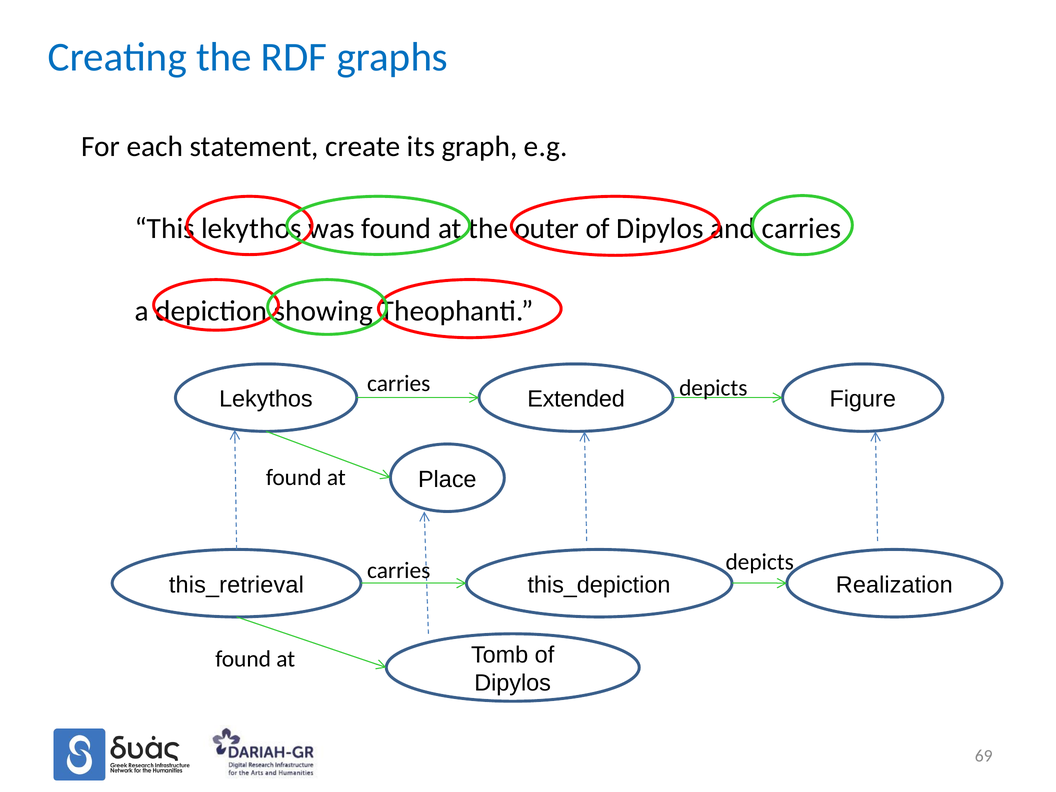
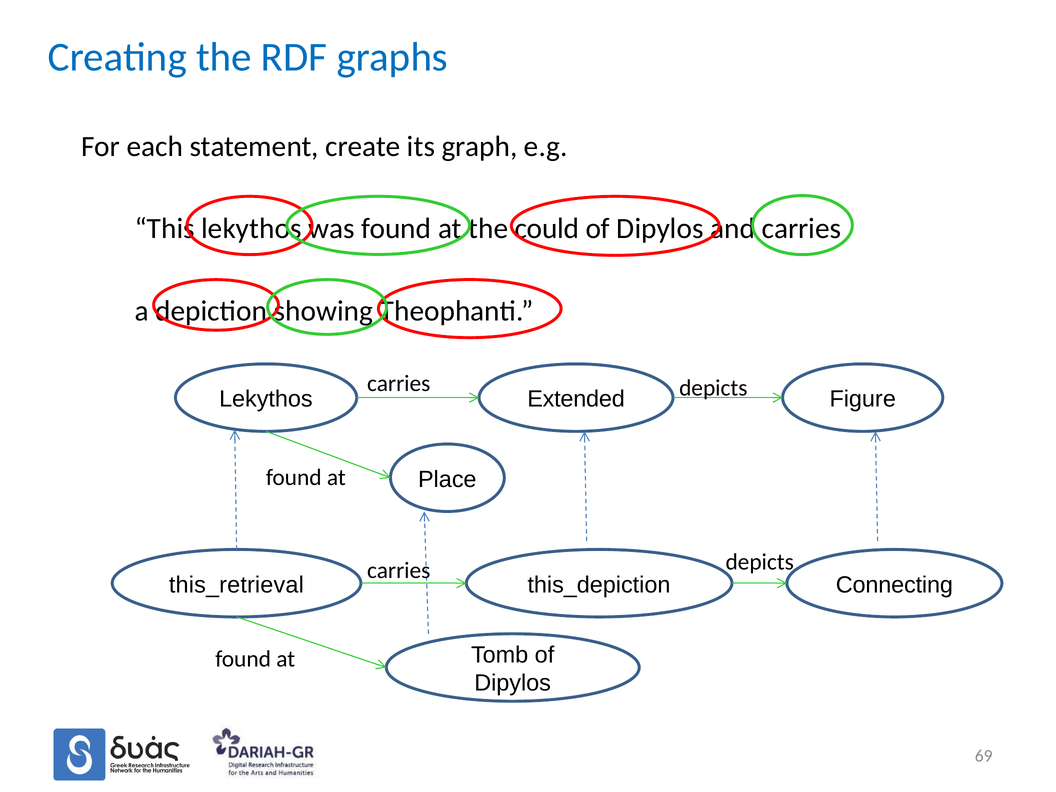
outer: outer -> could (547, 229)
Realization: Realization -> Connecting (894, 585)
